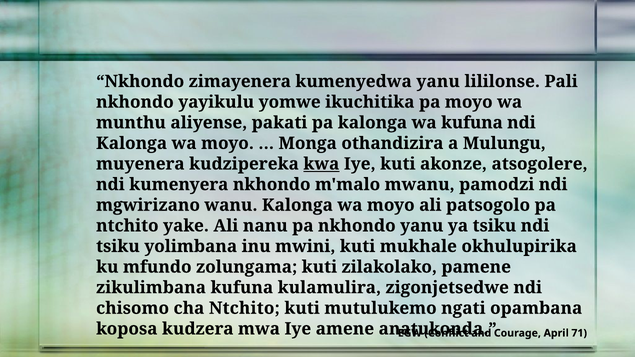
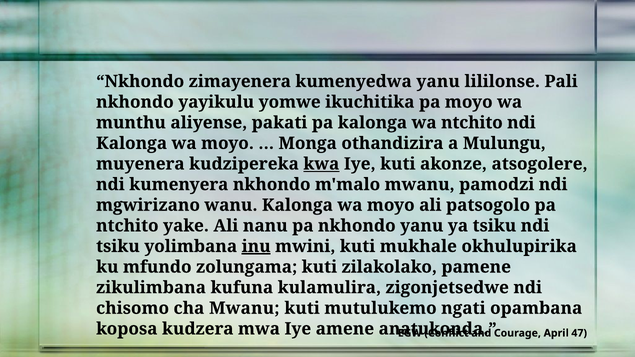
wa kufuna: kufuna -> ntchito (472, 123)
inu underline: none -> present (256, 246)
cha Ntchito: Ntchito -> Mwanu (244, 308)
71: 71 -> 47 (579, 333)
